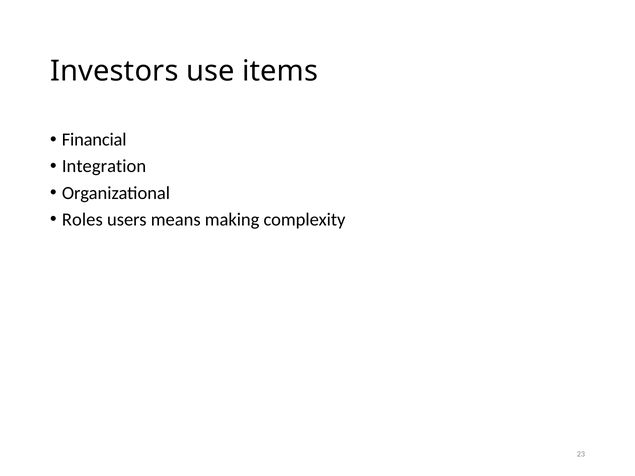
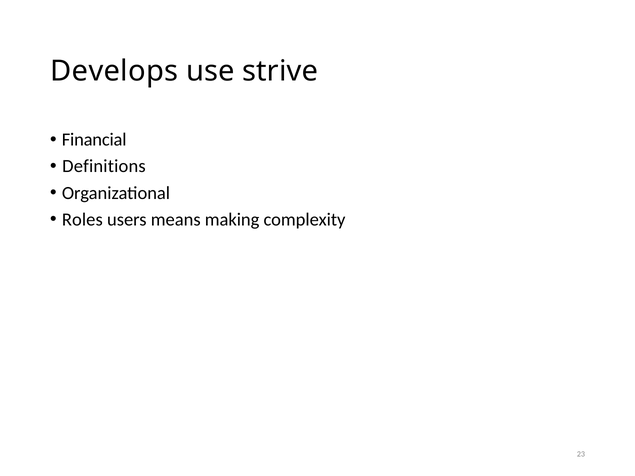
Investors: Investors -> Develops (114, 71)
items: items -> strive (280, 71)
Integration: Integration -> Definitions (104, 166)
